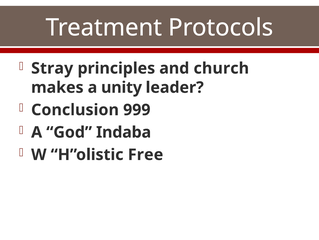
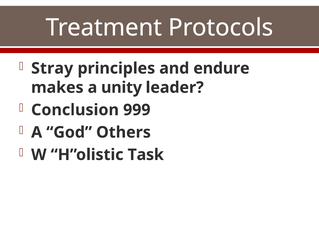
church: church -> endure (221, 68)
Indaba: Indaba -> Others (123, 132)
Free: Free -> Task (146, 154)
